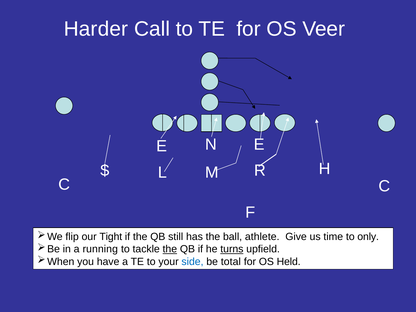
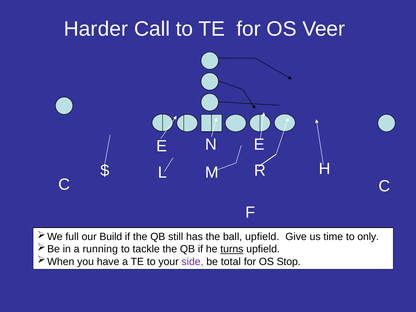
flip: flip -> full (72, 237)
Tight: Tight -> Build (111, 237)
ball athlete: athlete -> upfield (262, 237)
the underline: present -> none (170, 249)
side colour: blue -> purple (192, 262)
Held: Held -> Stop (289, 262)
